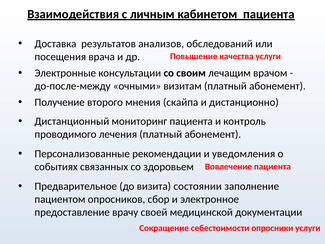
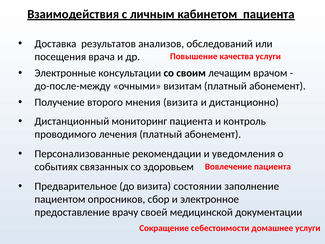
мнения скайпа: скайпа -> визита (181, 102)
опросники: опросники -> домашнее (272, 228)
